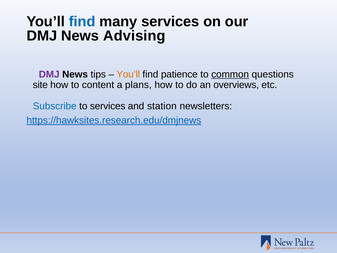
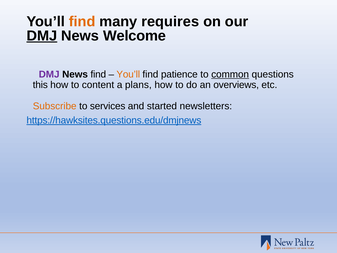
find colour: blue -> orange (82, 22)
many services: services -> requires (170, 22)
DMJ underline: none -> present (42, 36)
Advising: Advising -> Welcome (135, 36)
News tips: tips -> find (98, 74)
site: site -> this (40, 85)
Subscribe colour: blue -> orange (55, 106)
station: station -> started (162, 106)
https://hawksites.research.edu/dmjnews: https://hawksites.research.edu/dmjnews -> https://hawksites.questions.edu/dmjnews (114, 120)
